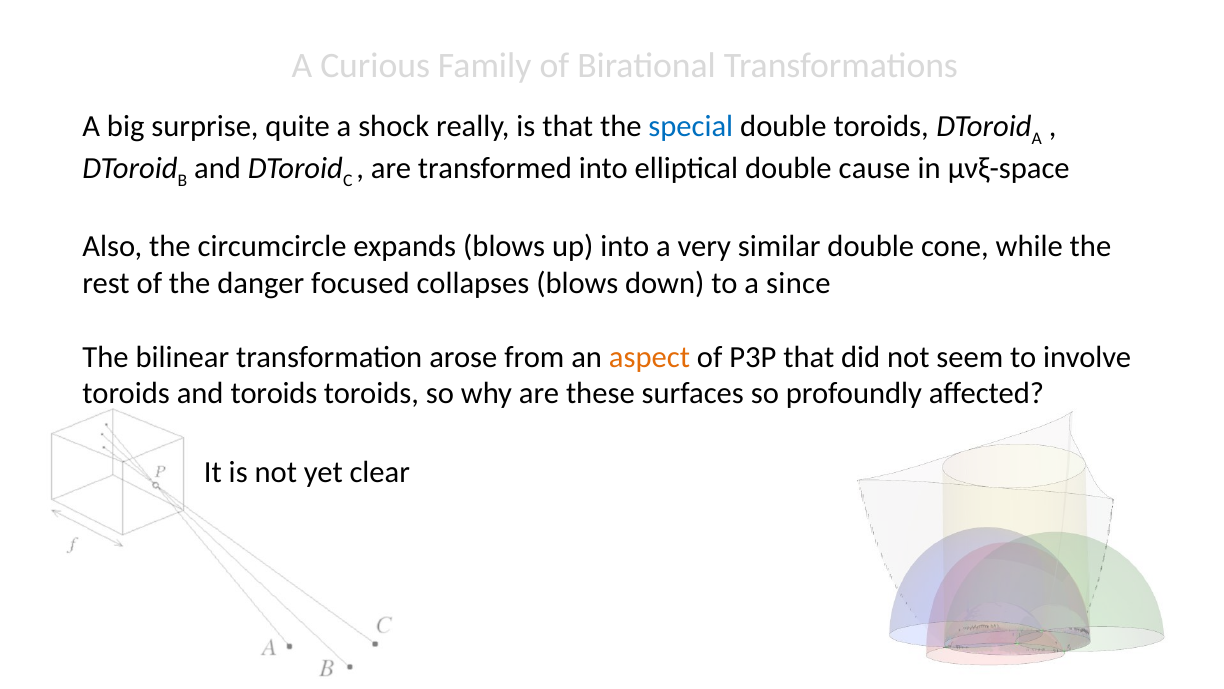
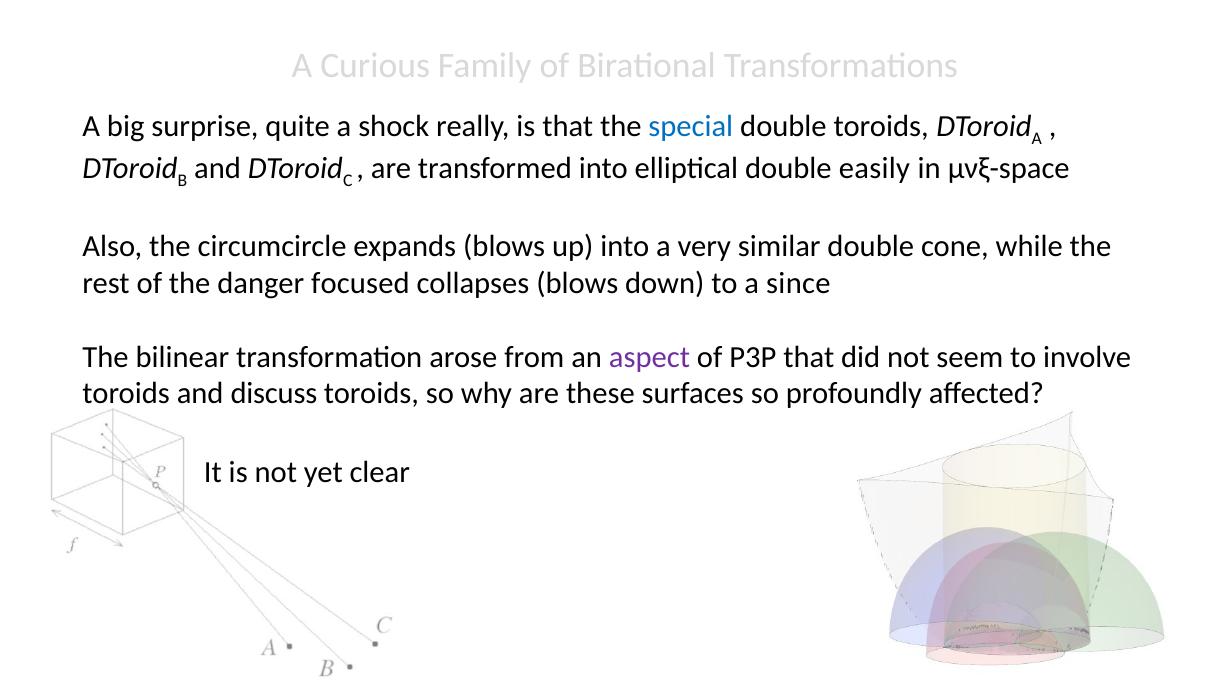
cause: cause -> easily (874, 168)
aspect colour: orange -> purple (649, 357)
and toroids: toroids -> discuss (274, 393)
